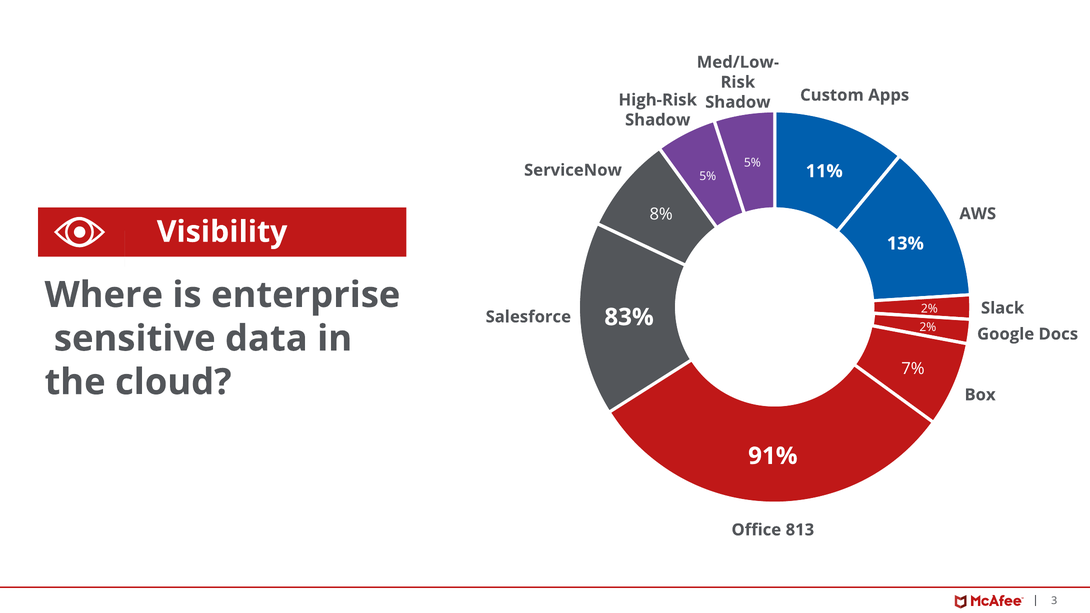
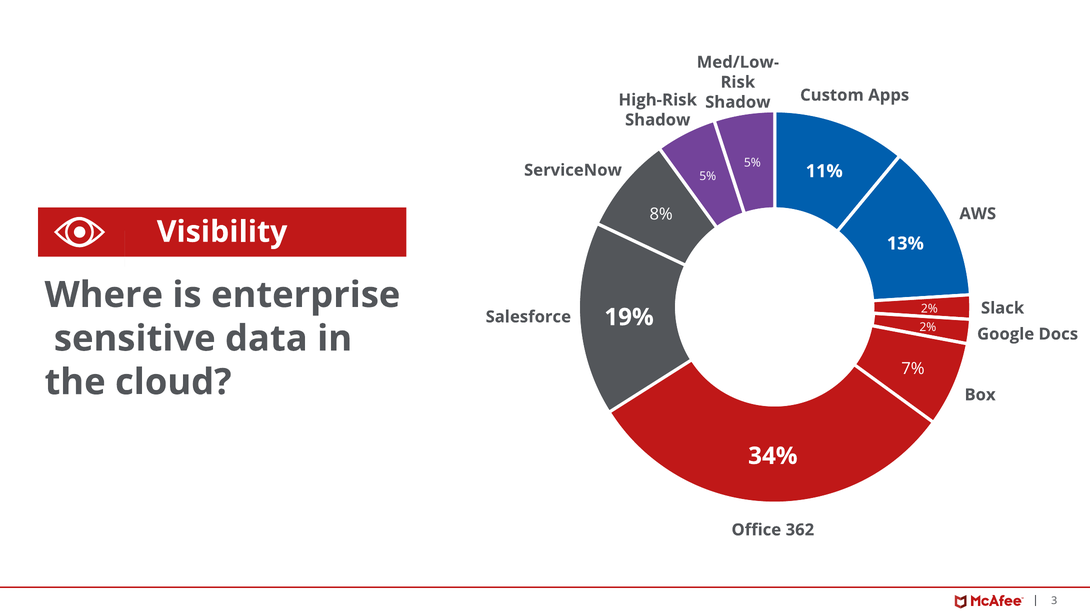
83%: 83% -> 19% (629, 317)
91%: 91% -> 34% (773, 456)
813: 813 -> 362 (800, 530)
